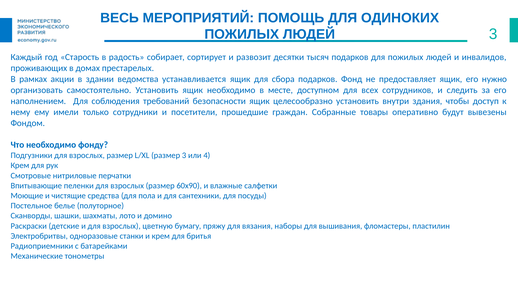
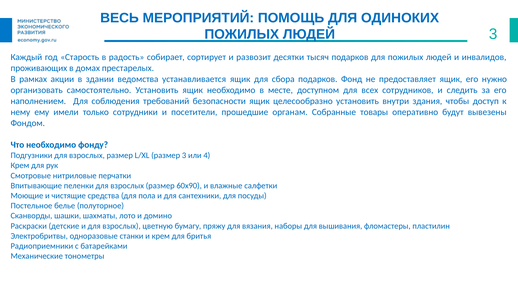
граждан: граждан -> органам (290, 112)
